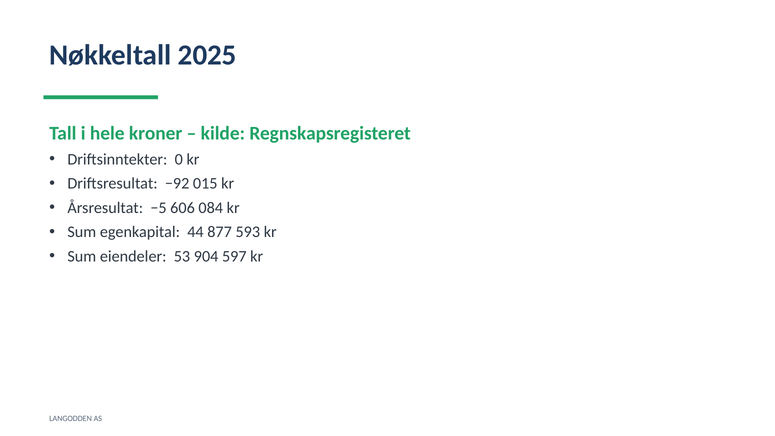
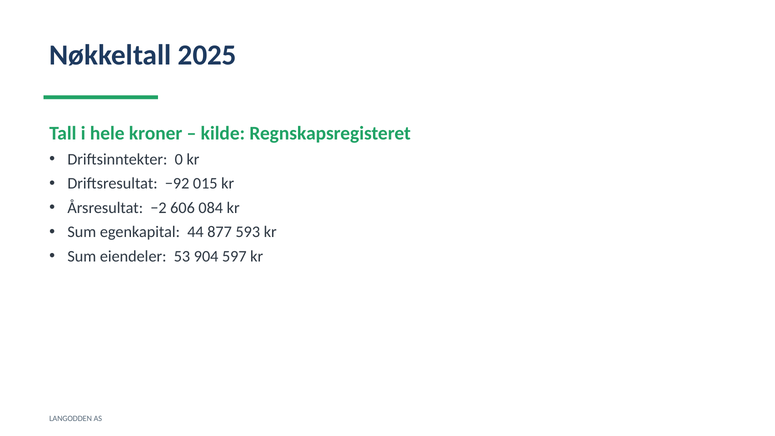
−5: −5 -> −2 (158, 208)
